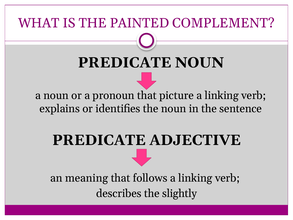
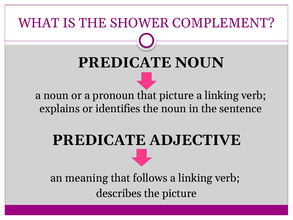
PAINTED: PAINTED -> SHOWER (139, 23)
the slightly: slightly -> picture (179, 193)
